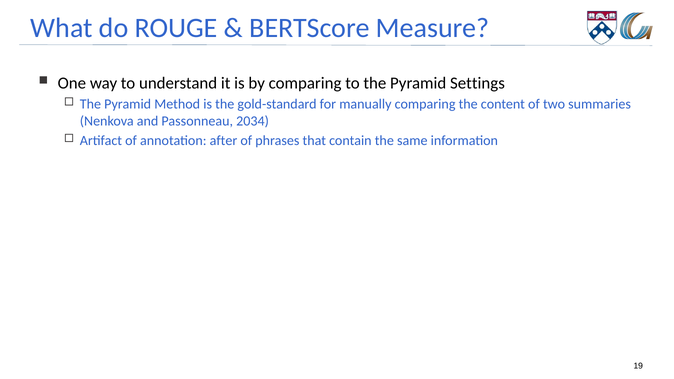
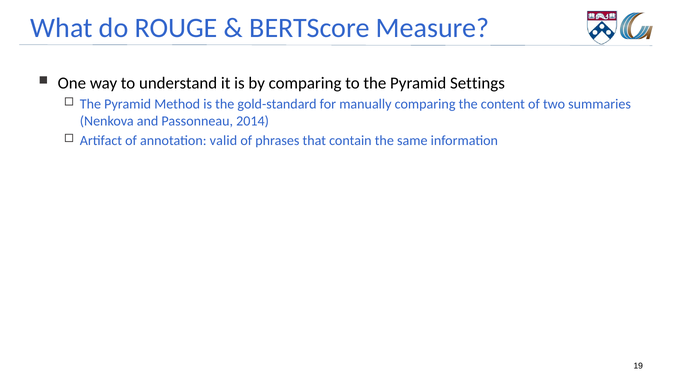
2034: 2034 -> 2014 (253, 121)
after: after -> valid (223, 141)
